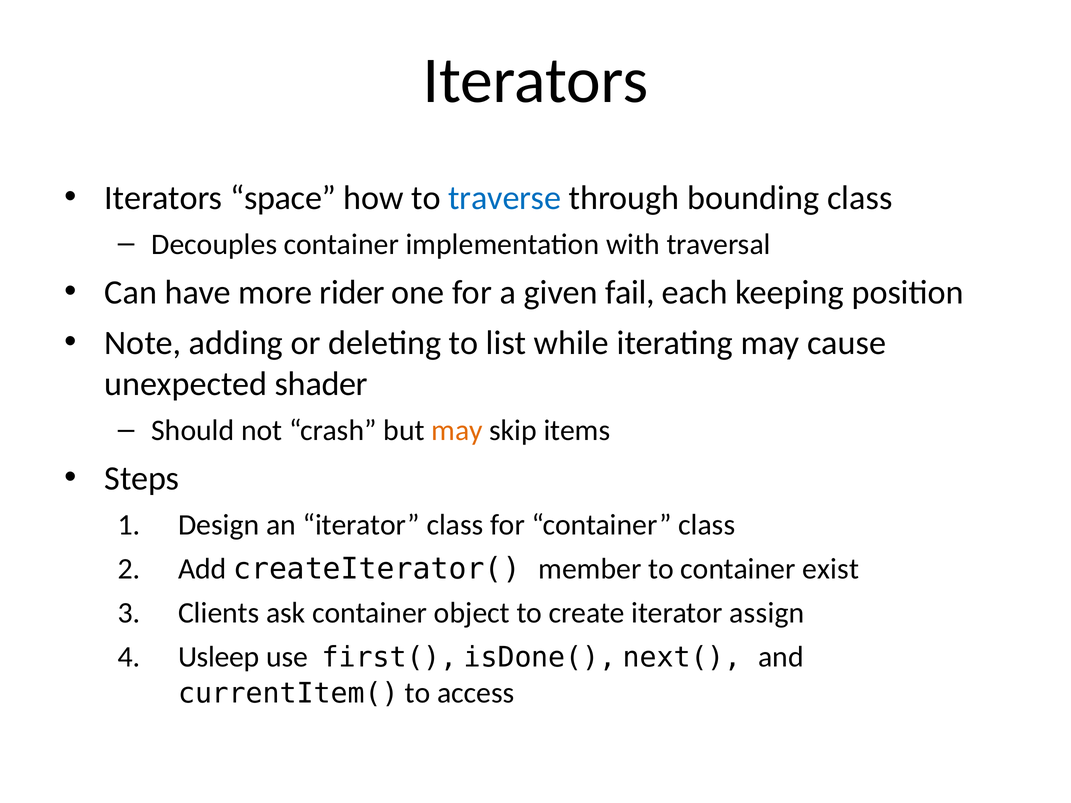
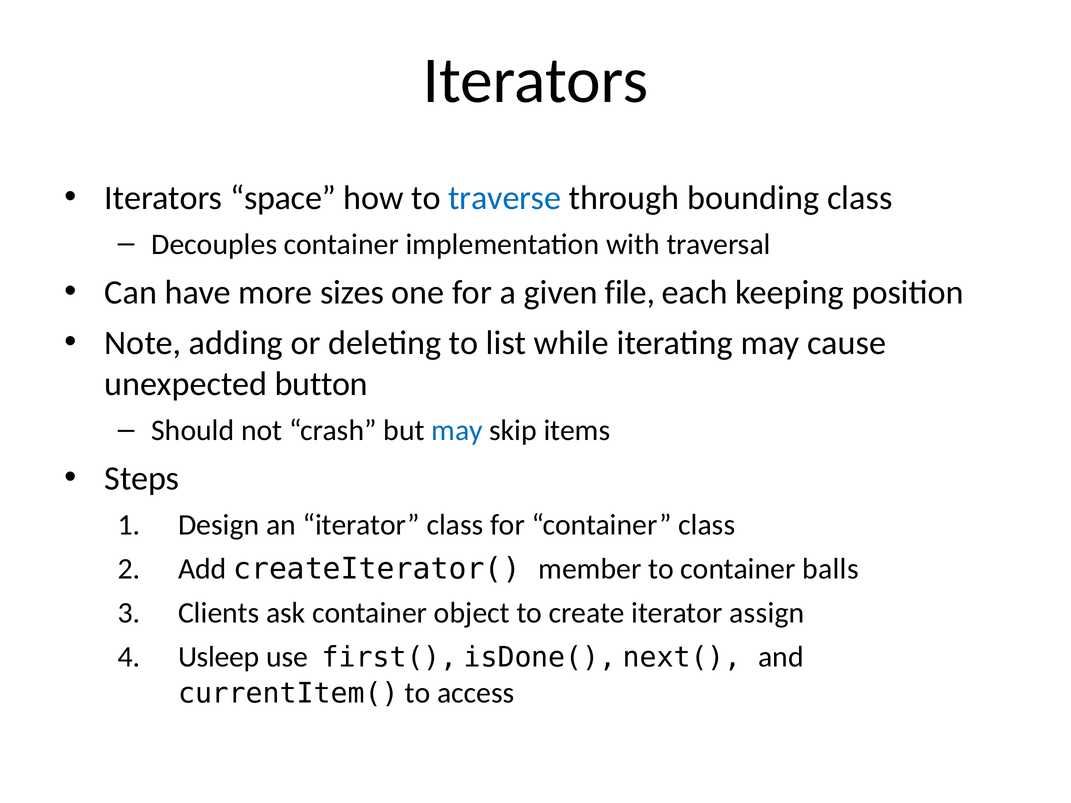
rider: rider -> sizes (352, 292)
fail: fail -> file (630, 292)
shader: shader -> button (321, 384)
may colour: orange -> blue (457, 430)
exist: exist -> balls (831, 569)
